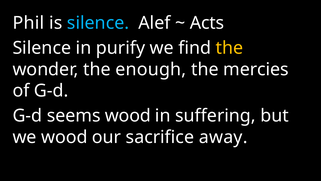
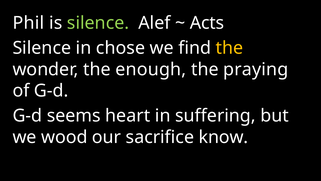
silence colour: light blue -> light green (98, 23)
purify: purify -> chose (121, 48)
mercies: mercies -> praying (256, 69)
seems wood: wood -> heart (128, 116)
away: away -> know (223, 137)
